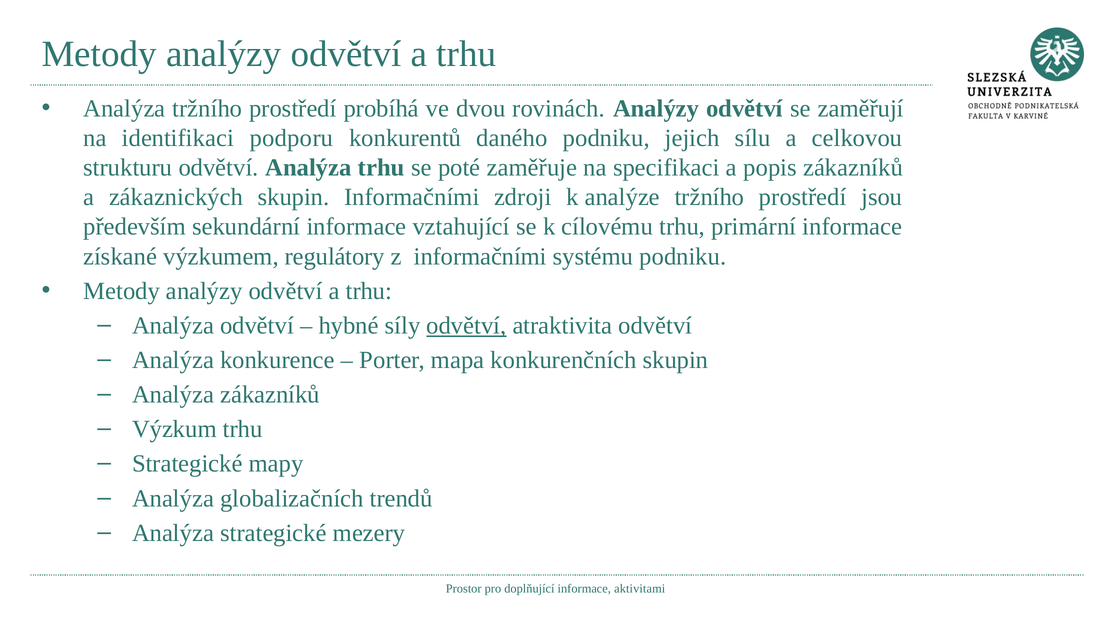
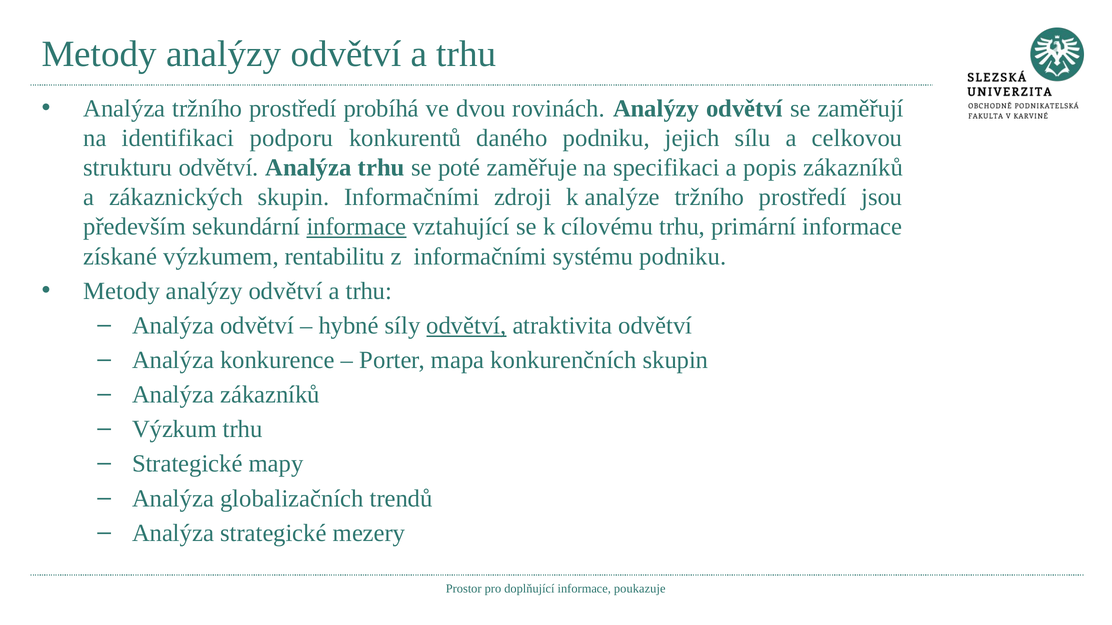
informace underline: none -> present (357, 227)
regulátory: regulátory -> rentabilitu (335, 257)
aktivitami: aktivitami -> poukazuje (640, 589)
